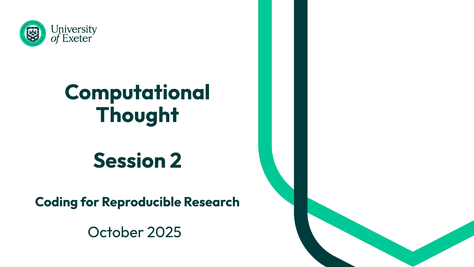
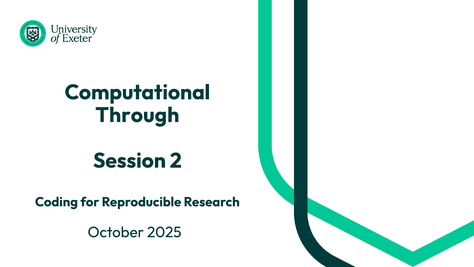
Thought: Thought -> Through (137, 115)
